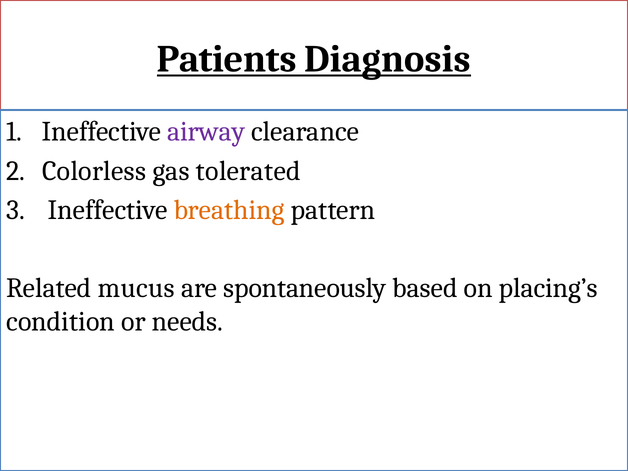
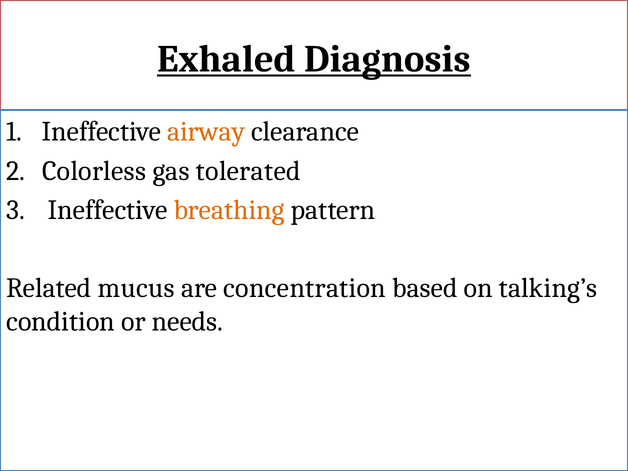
Patients: Patients -> Exhaled (226, 59)
airway colour: purple -> orange (206, 132)
spontaneously: spontaneously -> concentration (305, 288)
placing’s: placing’s -> talking’s (548, 288)
